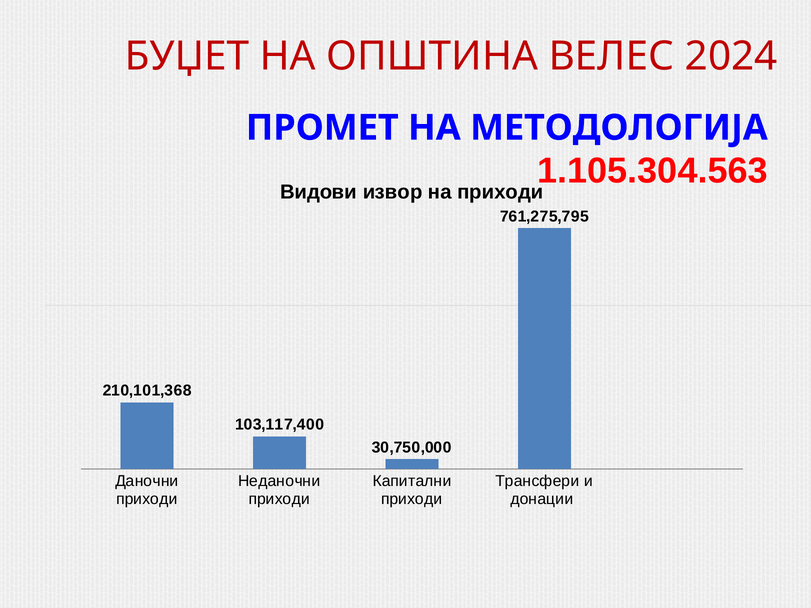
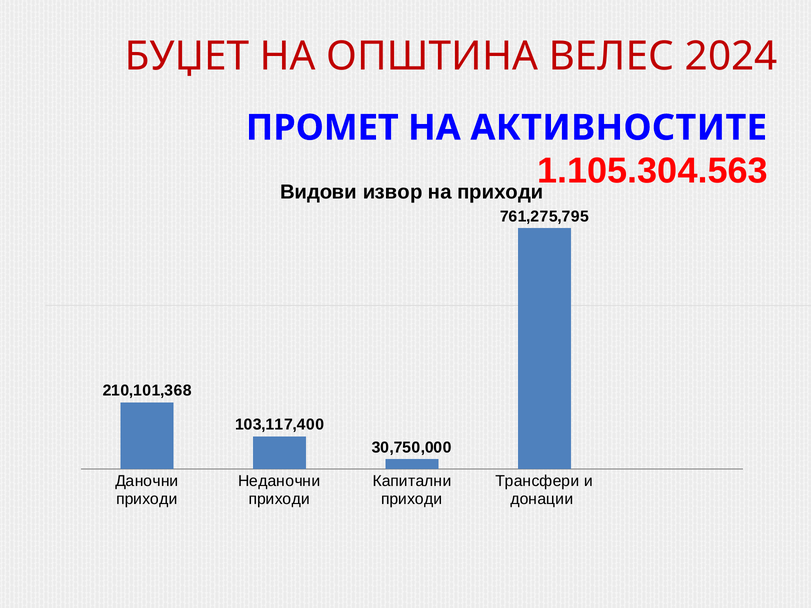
МЕТОДОЛОГИЈА: МЕТОДОЛОГИЈА -> АКТИВНОСТИТЕ (619, 128)
